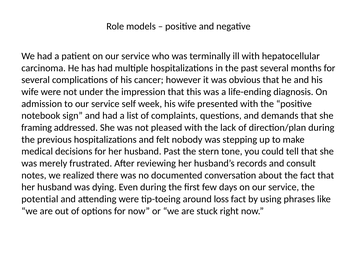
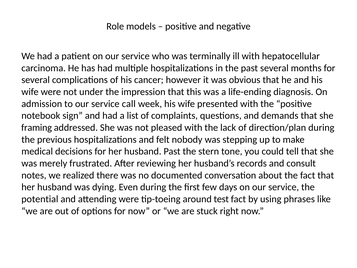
self: self -> call (129, 104)
loss: loss -> test (221, 199)
